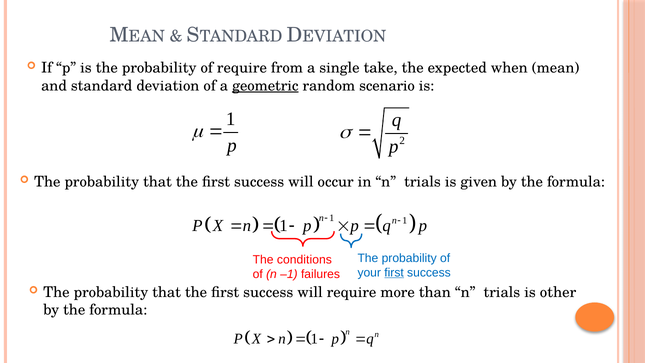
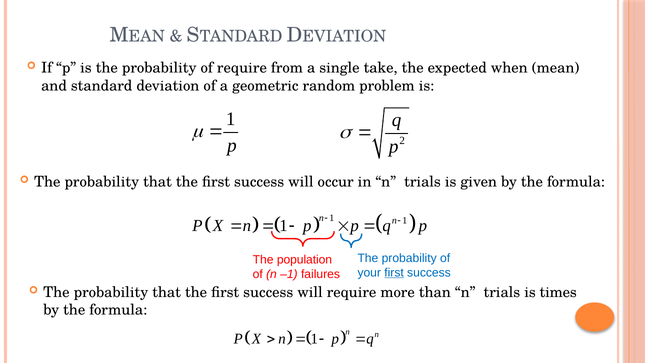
geometric underline: present -> none (265, 86)
scenario: scenario -> problem (387, 86)
conditions: conditions -> population (304, 260)
other: other -> times (558, 292)
